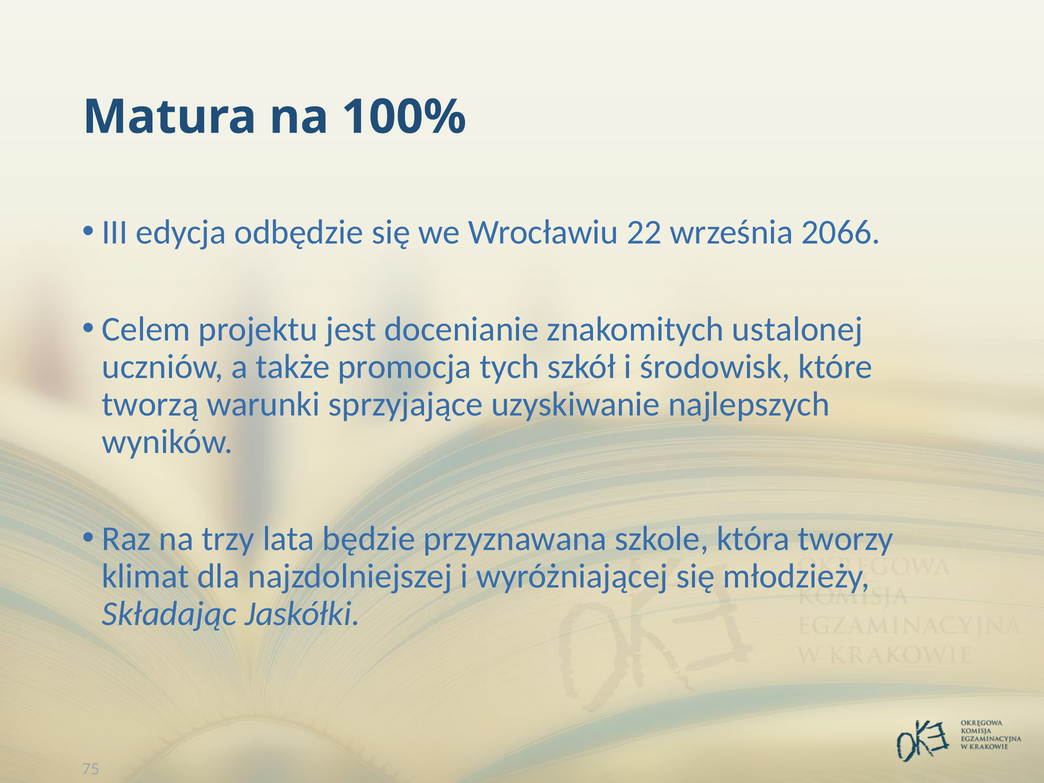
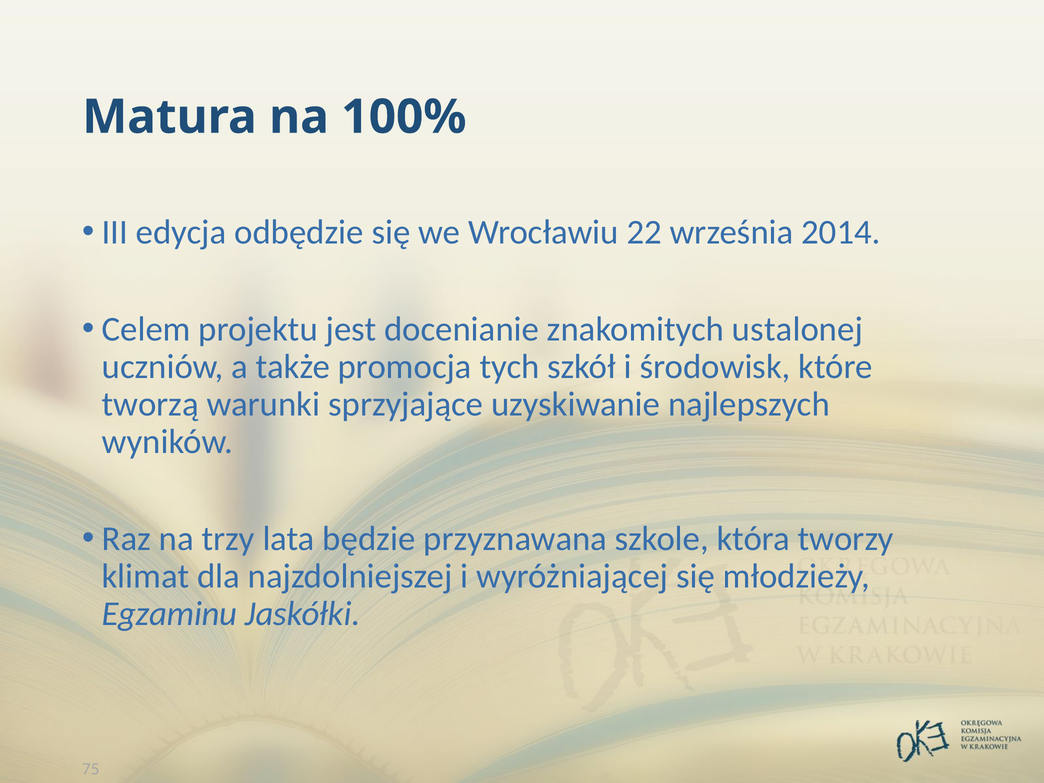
2066: 2066 -> 2014 (841, 232)
Składając: Składając -> Egzaminu (169, 614)
